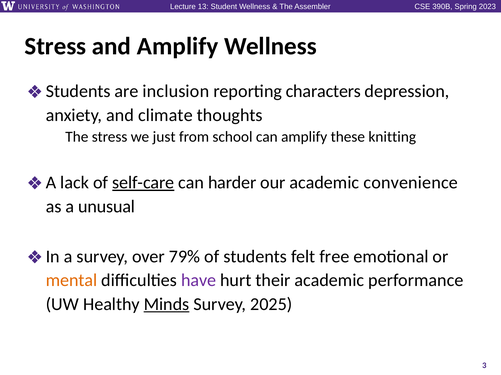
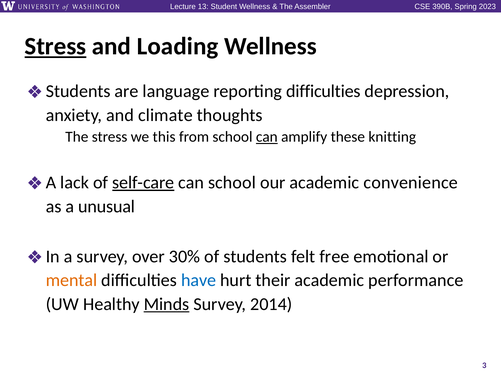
Stress underline: none -> present (55, 46)
and Amplify: Amplify -> Loading (178, 46)
inclusion: inclusion -> language (176, 91)
reporting characters: characters -> difficulties (323, 91)
just: just -> this (164, 137)
can underline: none -> present (267, 137)
can harder: harder -> school (232, 183)
79%: 79% -> 30% (185, 257)
have colour: purple -> blue (199, 281)
2025: 2025 -> 2014 (271, 305)
